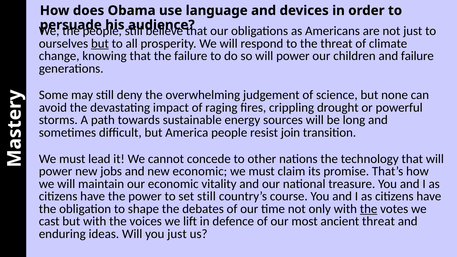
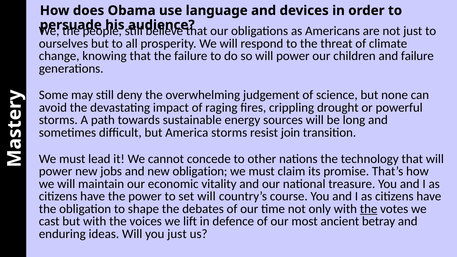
but underline: present -> none (100, 44)
America people: people -> storms (229, 133)
new economic: economic -> obligation (200, 171)
set still: still -> will (206, 196)
ancient threat: threat -> betray (379, 221)
